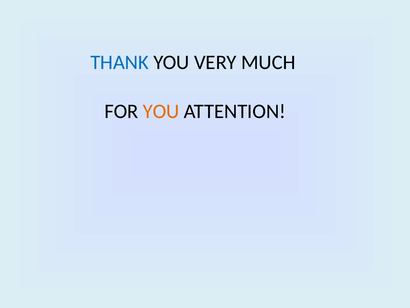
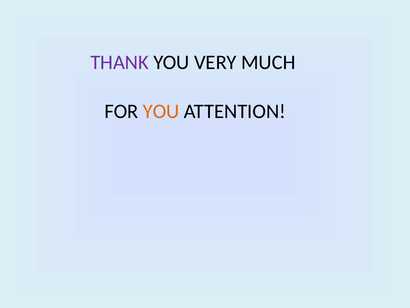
THANK colour: blue -> purple (120, 62)
